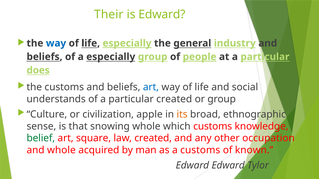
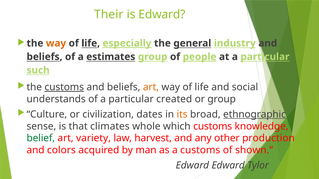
way colour: blue -> orange (56, 43)
a especially: especially -> estimates (111, 57)
does: does -> such (38, 70)
customs underline: none -> present (64, 87)
art colour: blue -> orange (151, 87)
apple: apple -> dates (149, 115)
ethnographic underline: none -> present (255, 115)
snowing: snowing -> climates (110, 127)
square: square -> variety (94, 138)
law created: created -> harvest (153, 138)
occupation: occupation -> production (268, 138)
and whole: whole -> colors (61, 150)
known: known -> shown (254, 150)
